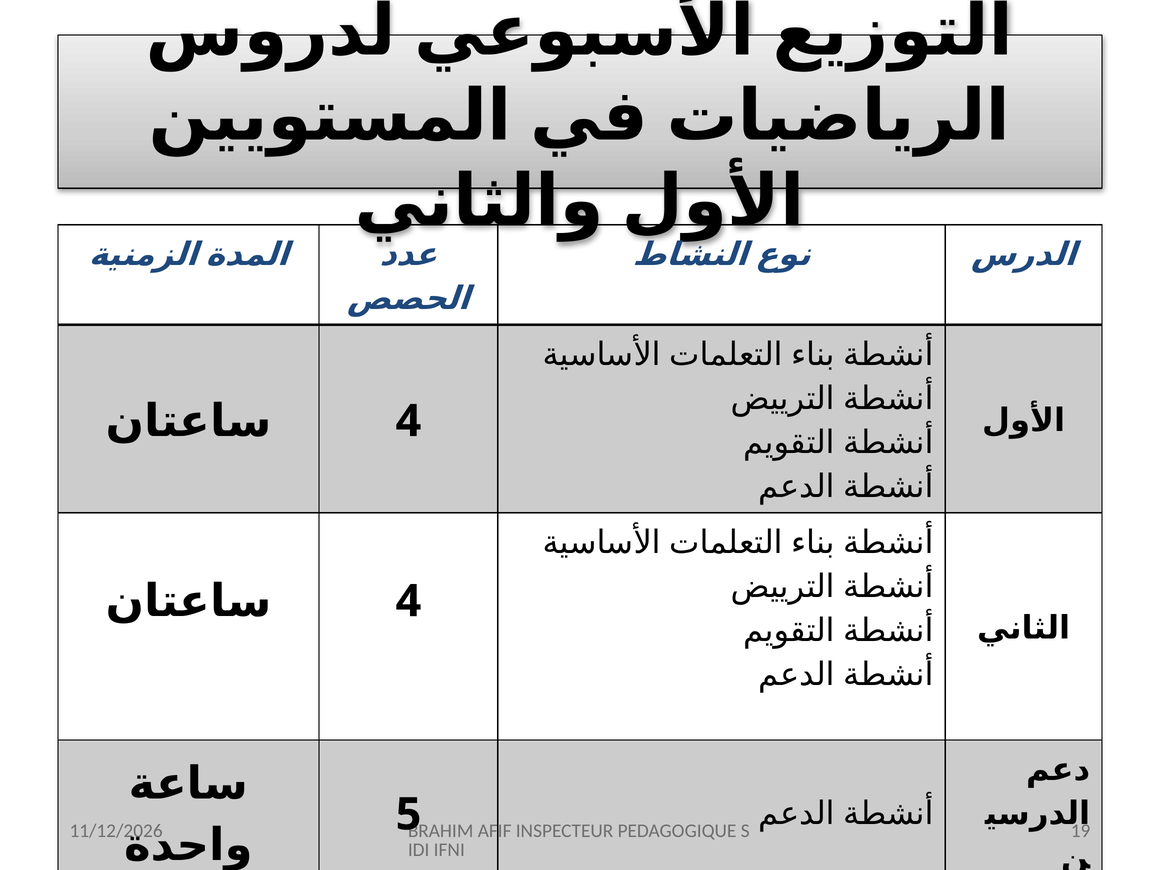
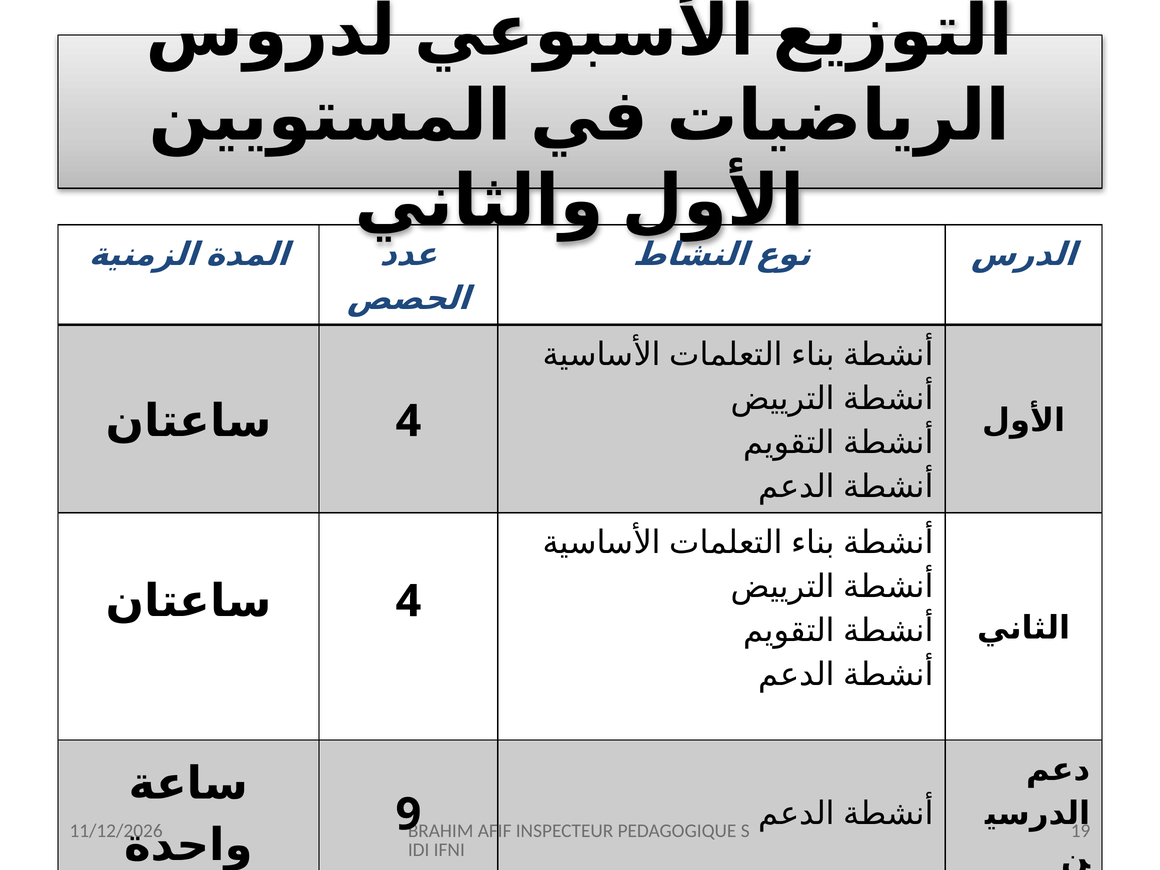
5: 5 -> 9 (408, 815)
